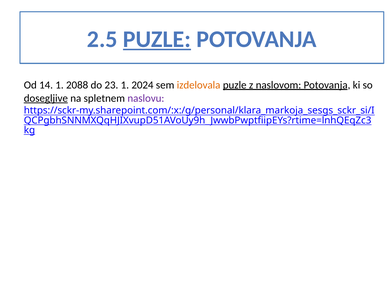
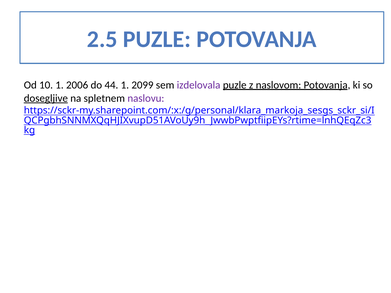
PUZLE underline: present -> none (157, 39)
14: 14 -> 10 (46, 85)
2088: 2088 -> 2006 (77, 85)
23: 23 -> 44 (111, 85)
2024: 2024 -> 2099 (142, 85)
izdelovala colour: orange -> purple (199, 85)
